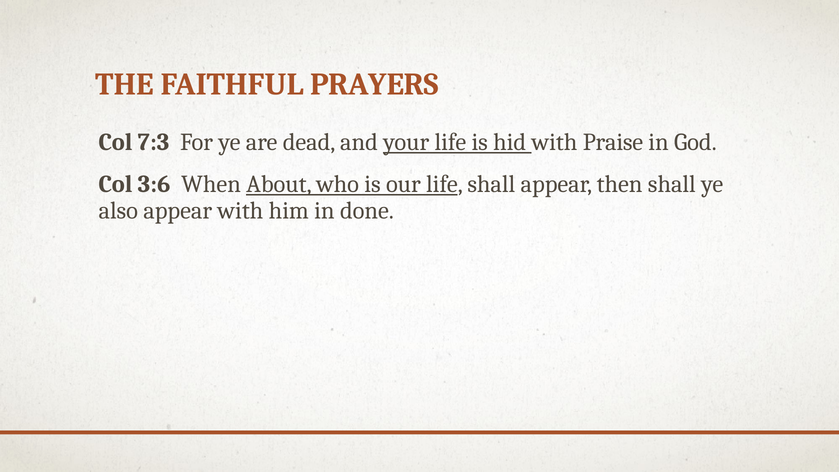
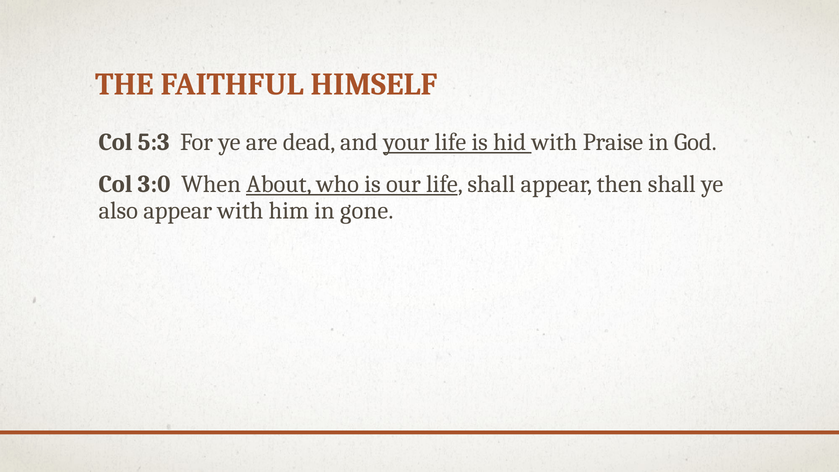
PRAYERS: PRAYERS -> HIMSELF (374, 84)
7:3: 7:3 -> 5:3 (154, 142)
3:6: 3:6 -> 3:0 (154, 184)
done: done -> gone (367, 211)
